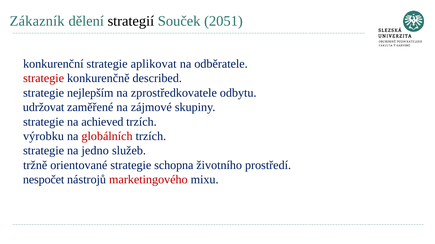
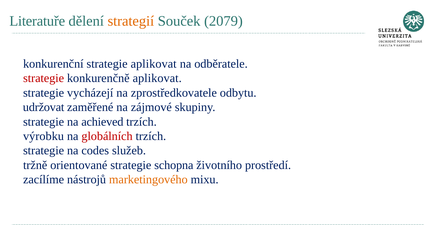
Zákazník: Zákazník -> Literatuře (37, 21)
strategií colour: black -> orange (131, 21)
2051: 2051 -> 2079 (223, 21)
konkurenčně described: described -> aplikovat (157, 79)
nejlepším: nejlepším -> vycházejí (90, 93)
jedno: jedno -> codes (95, 151)
nespočet: nespočet -> zacílíme (44, 180)
marketingového colour: red -> orange (148, 180)
